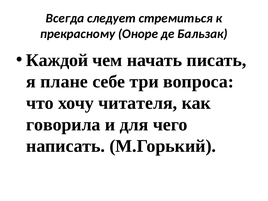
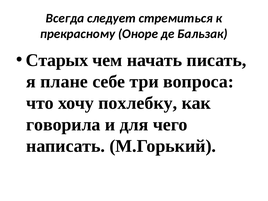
Каждой: Каждой -> Старых (57, 60)
читателя: читателя -> похлебку (138, 103)
